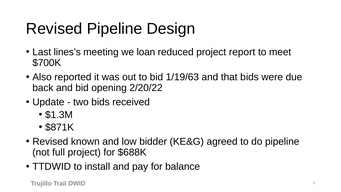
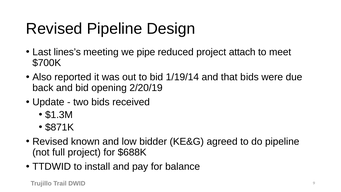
loan: loan -> pipe (146, 52)
report: report -> attach (242, 52)
1/19/63: 1/19/63 -> 1/19/14 (182, 77)
2/20/22: 2/20/22 -> 2/20/19 (146, 88)
